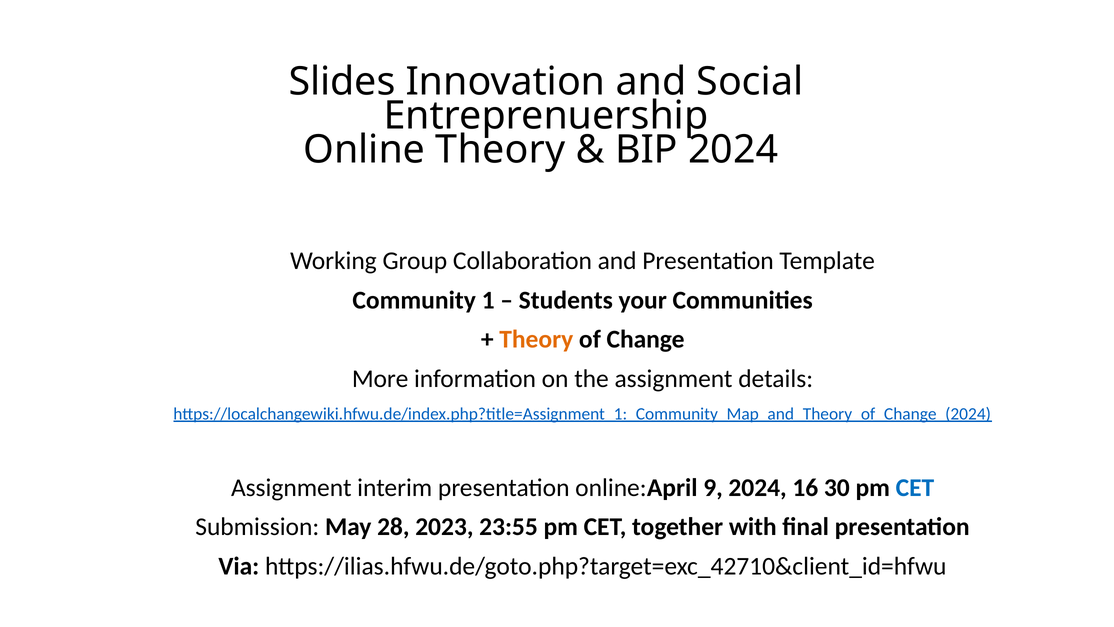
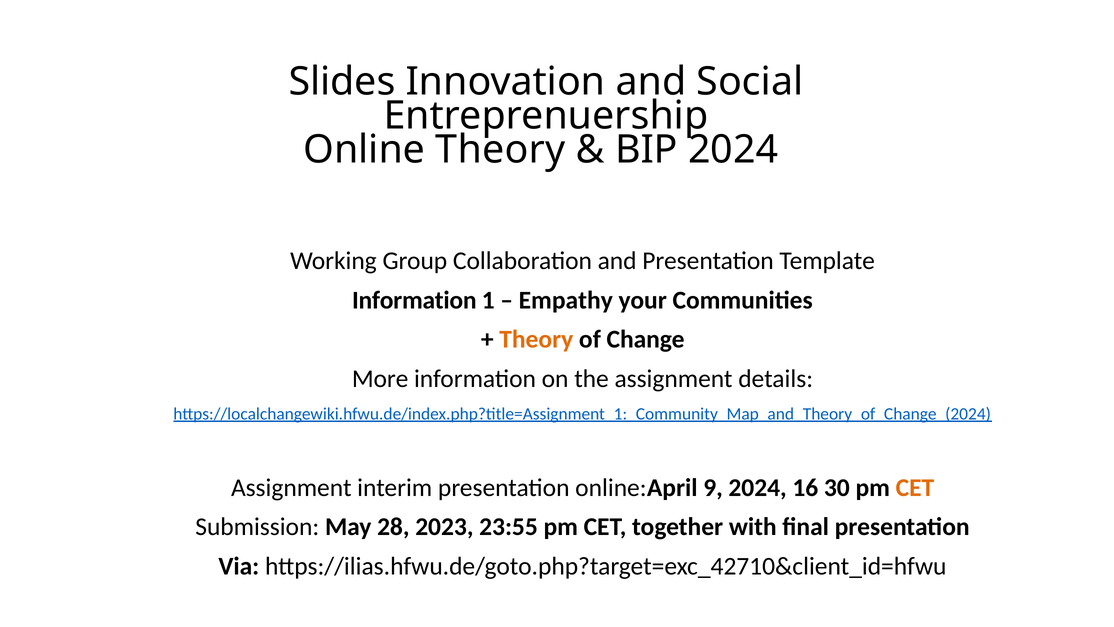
Community: Community -> Information (414, 300)
Students: Students -> Empathy (566, 300)
CET colour: blue -> orange (915, 487)
